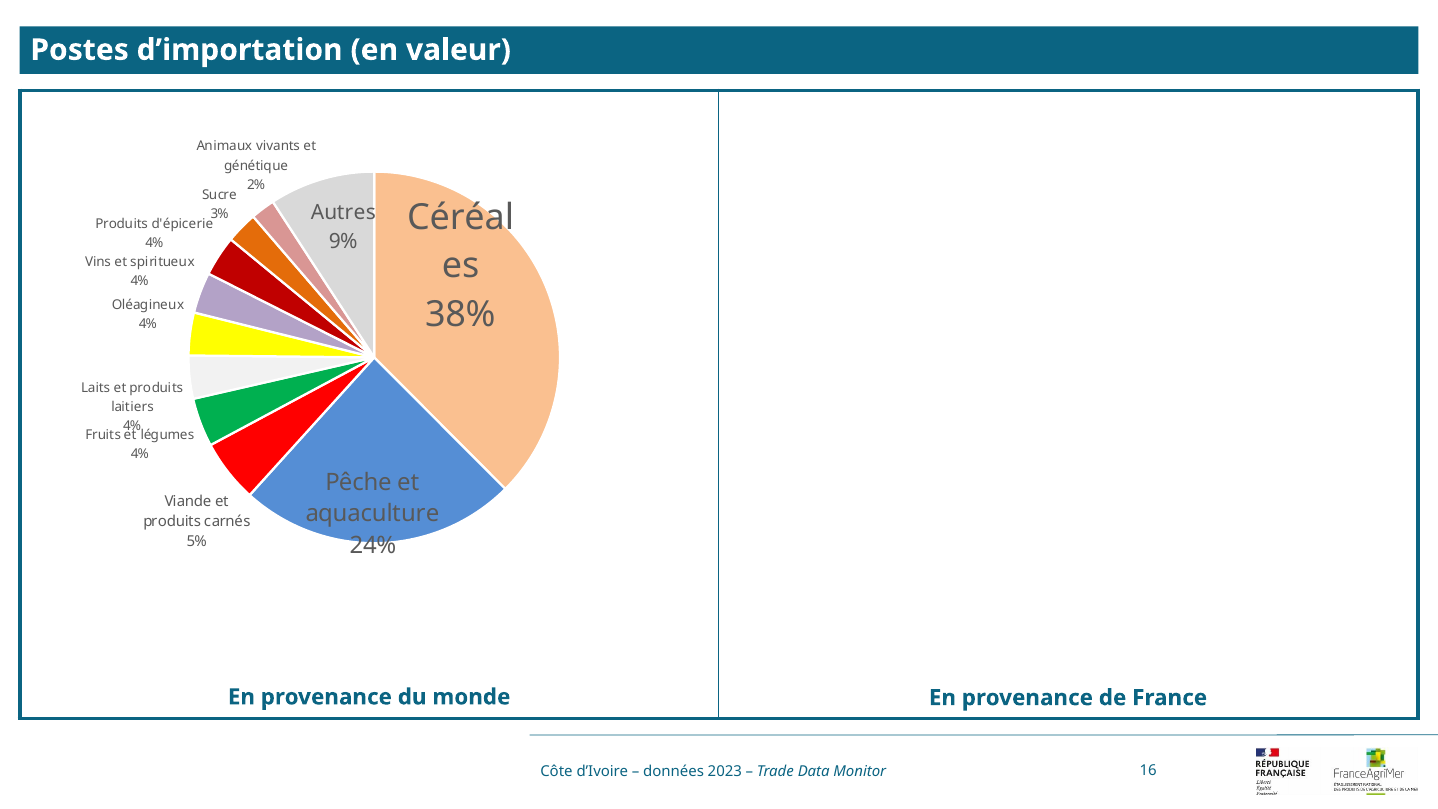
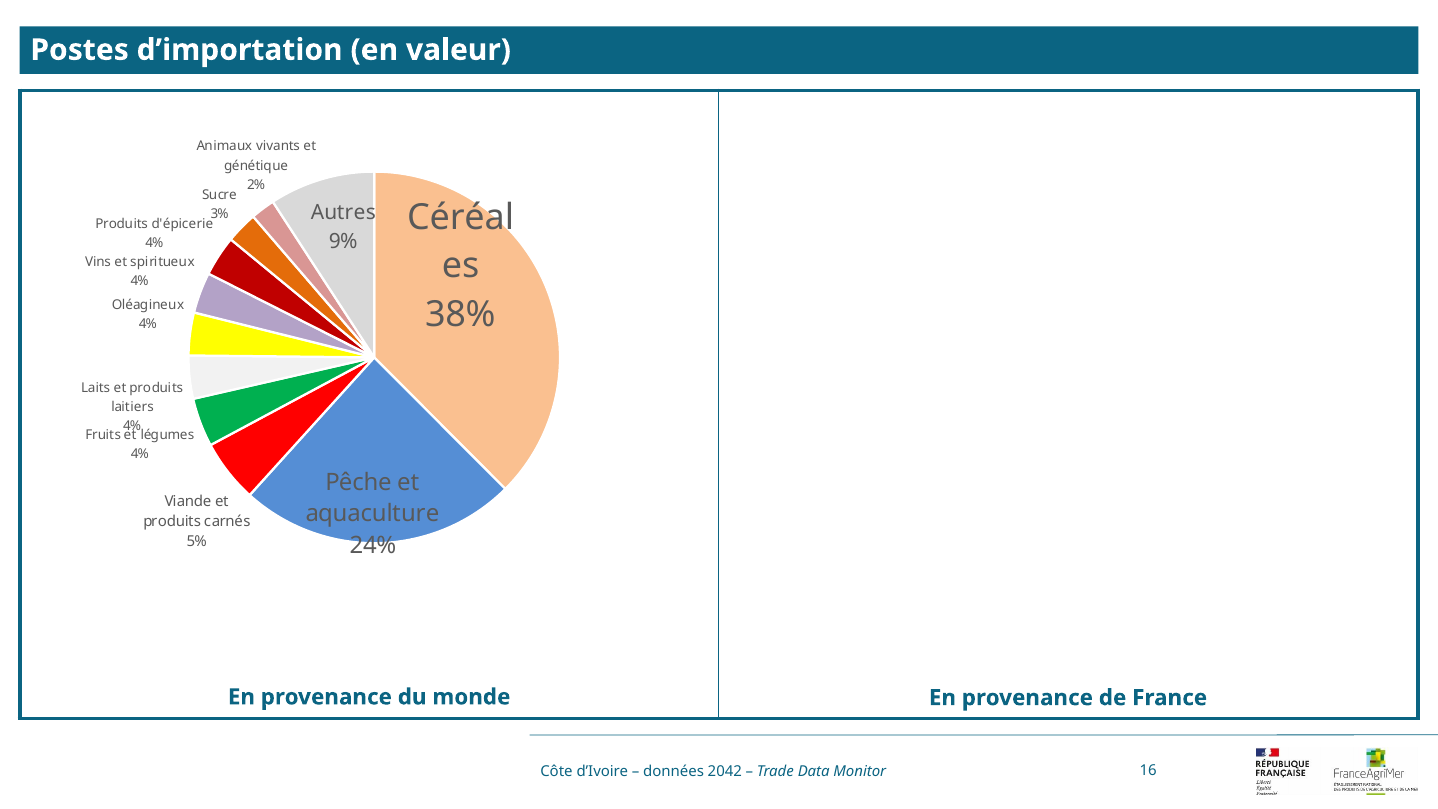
2023: 2023 -> 2042 (725, 772)
